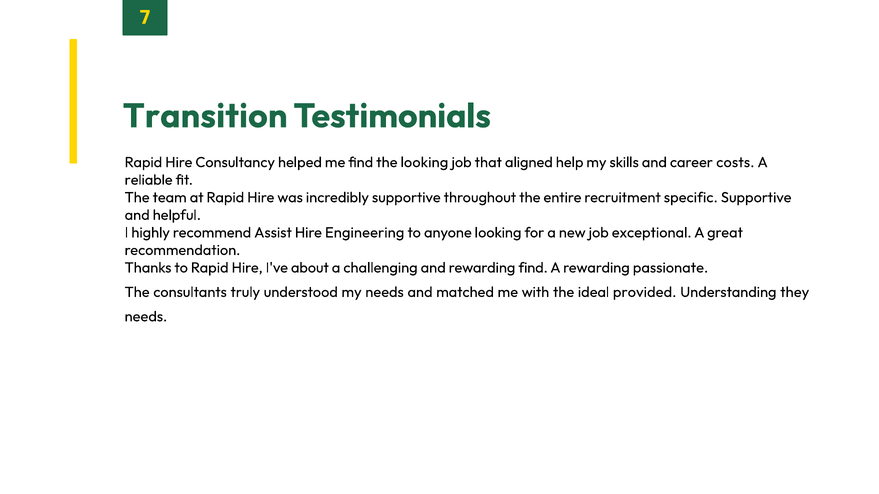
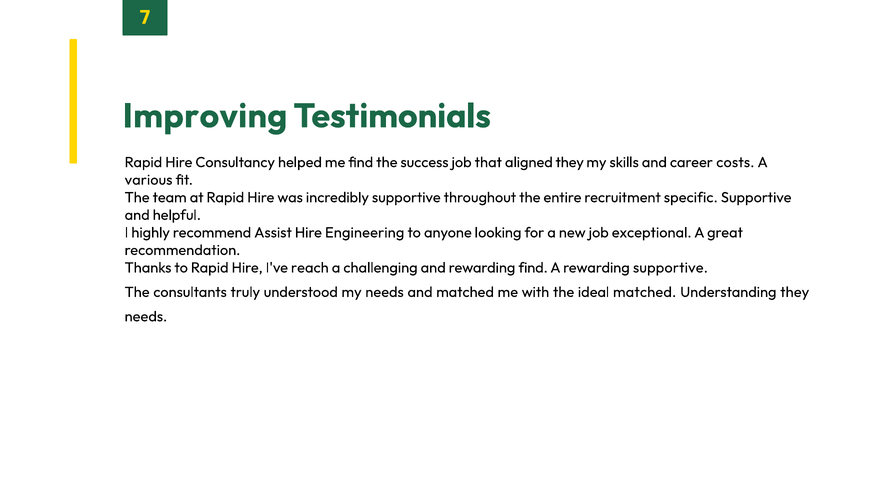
Transition: Transition -> Improving (205, 116)
the looking: looking -> success (424, 162)
aligned help: help -> they (570, 162)
reliable: reliable -> various (149, 180)
about: about -> reach (310, 268)
rewarding passionate: passionate -> supportive (670, 268)
ideal provided: provided -> matched (645, 292)
